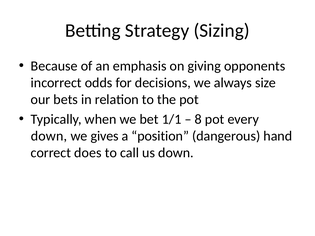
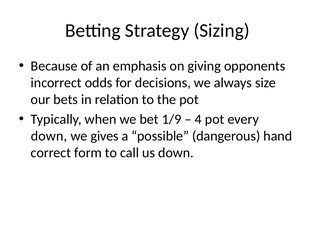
1/1: 1/1 -> 1/9 (172, 119)
8: 8 -> 4 (198, 119)
position: position -> possible (160, 136)
does: does -> form (88, 153)
